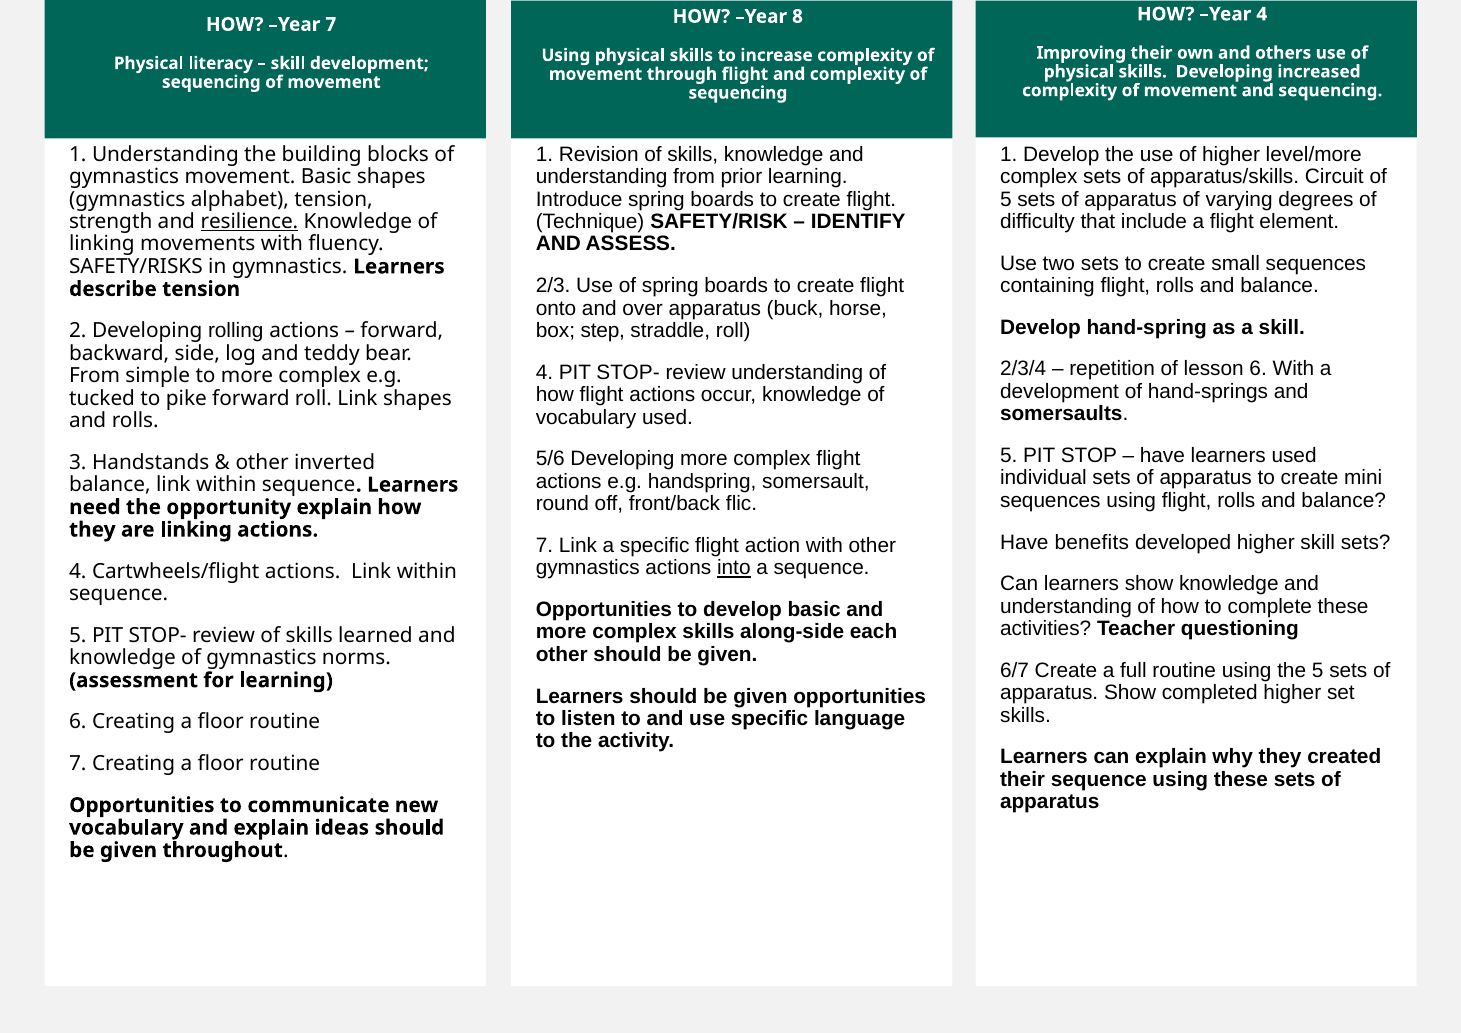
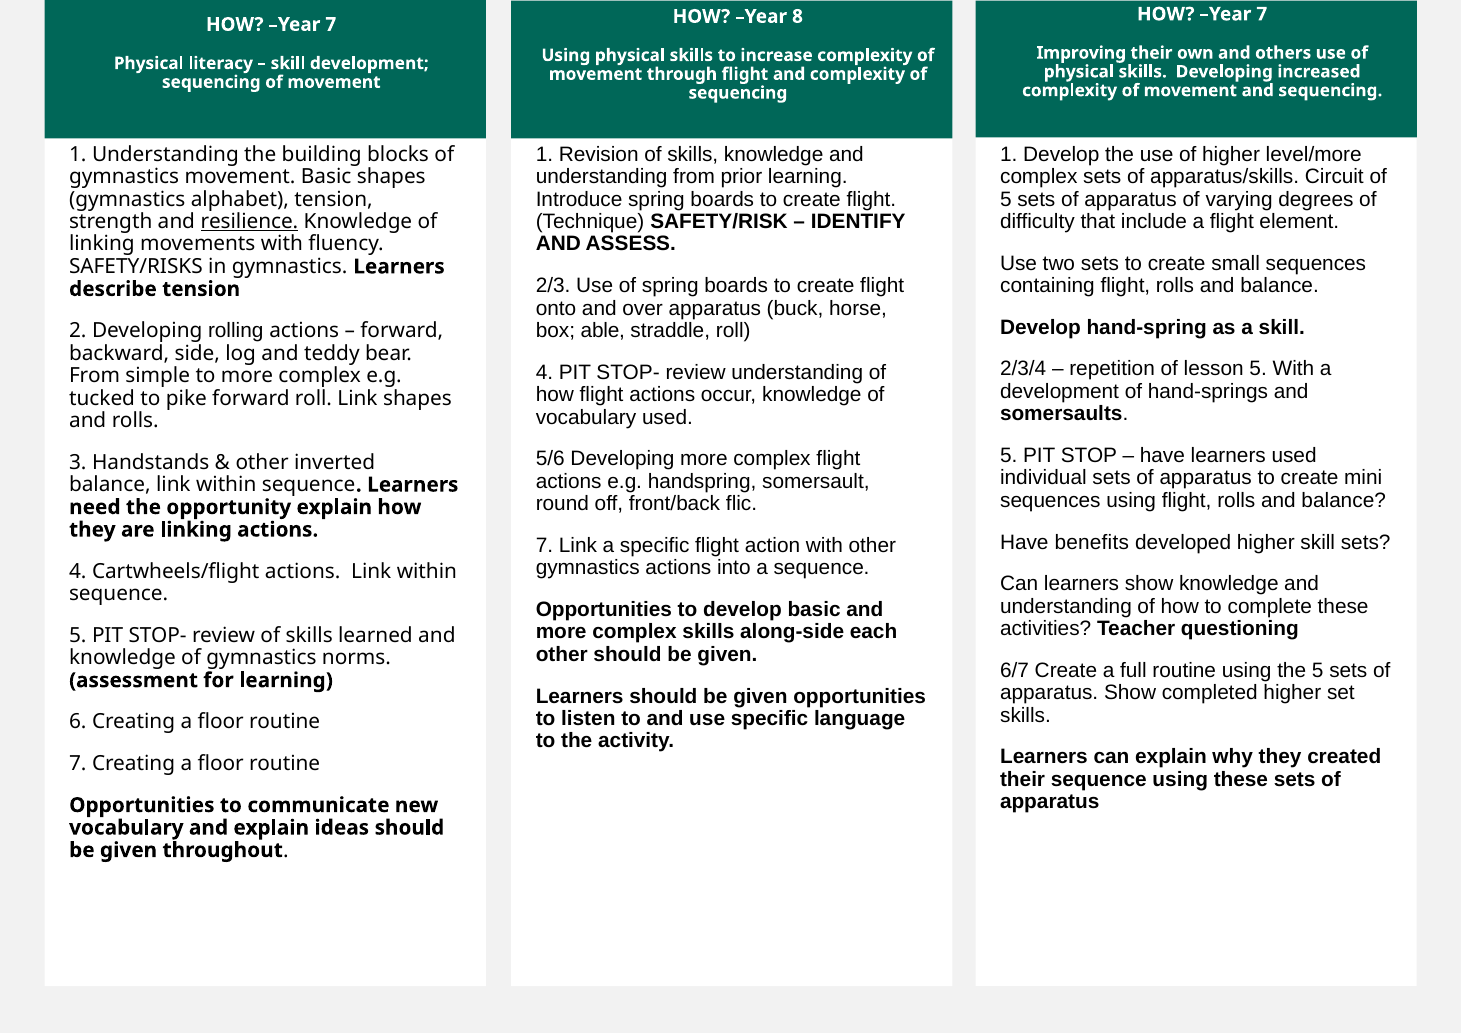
4: 4 -> 7 (1262, 14)
step: step -> able (603, 331)
lesson 6: 6 -> 5 (1258, 369)
into underline: present -> none (734, 568)
